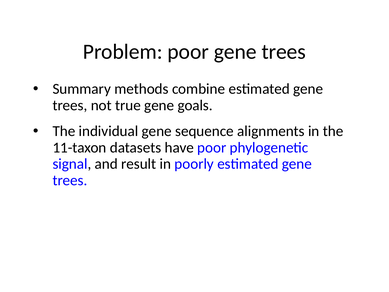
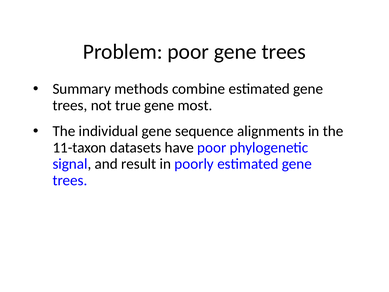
goals: goals -> most (195, 105)
